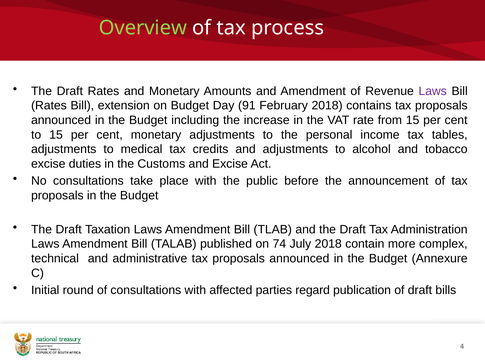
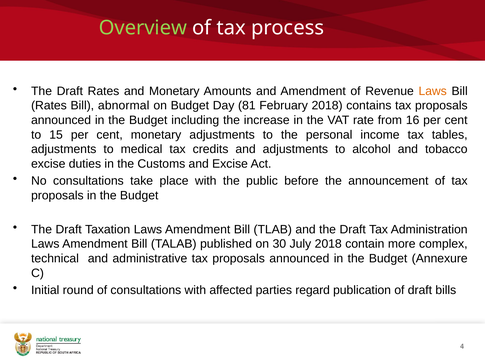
Laws colour: purple -> orange (433, 91)
extension: extension -> abnormal (124, 106)
91: 91 -> 81 (247, 106)
from 15: 15 -> 16 (413, 120)
74: 74 -> 30 (279, 244)
